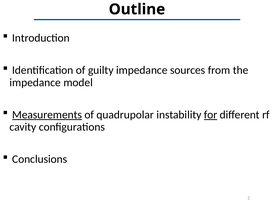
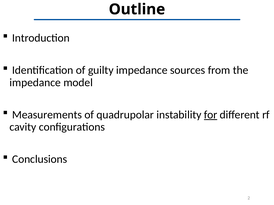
Measurements underline: present -> none (47, 115)
